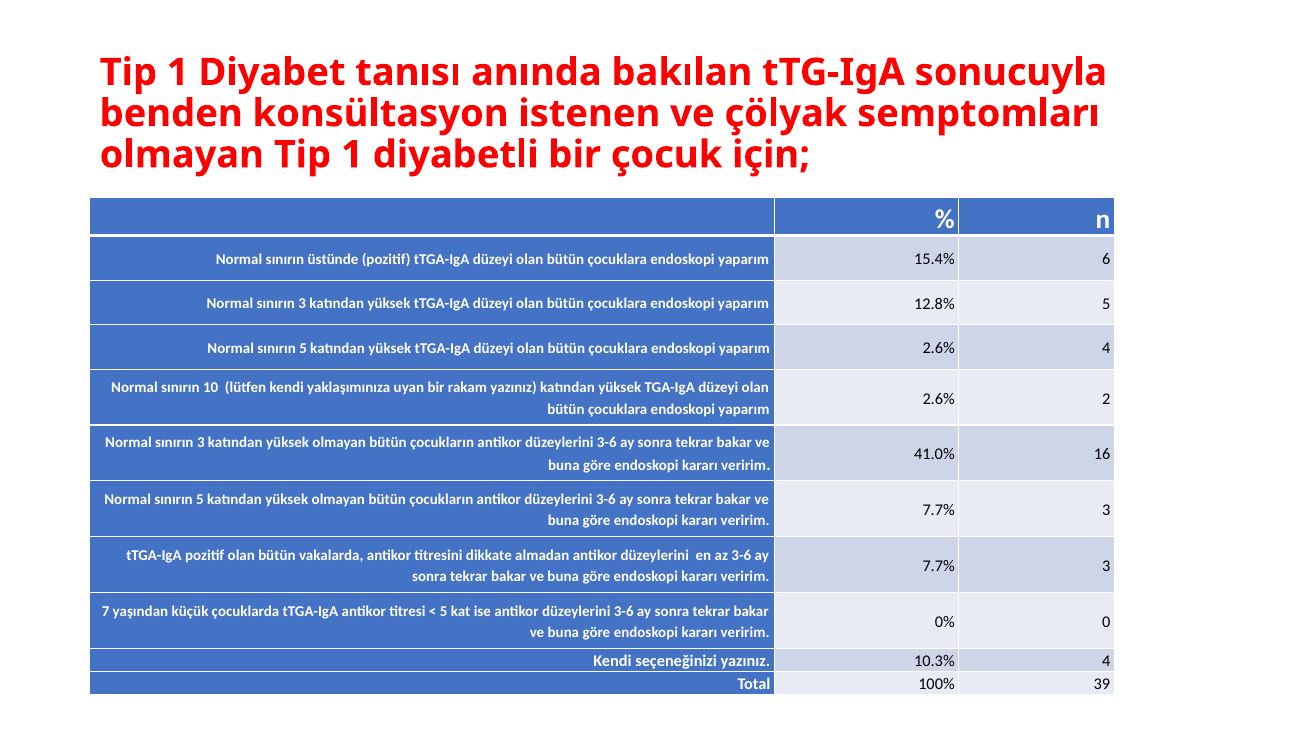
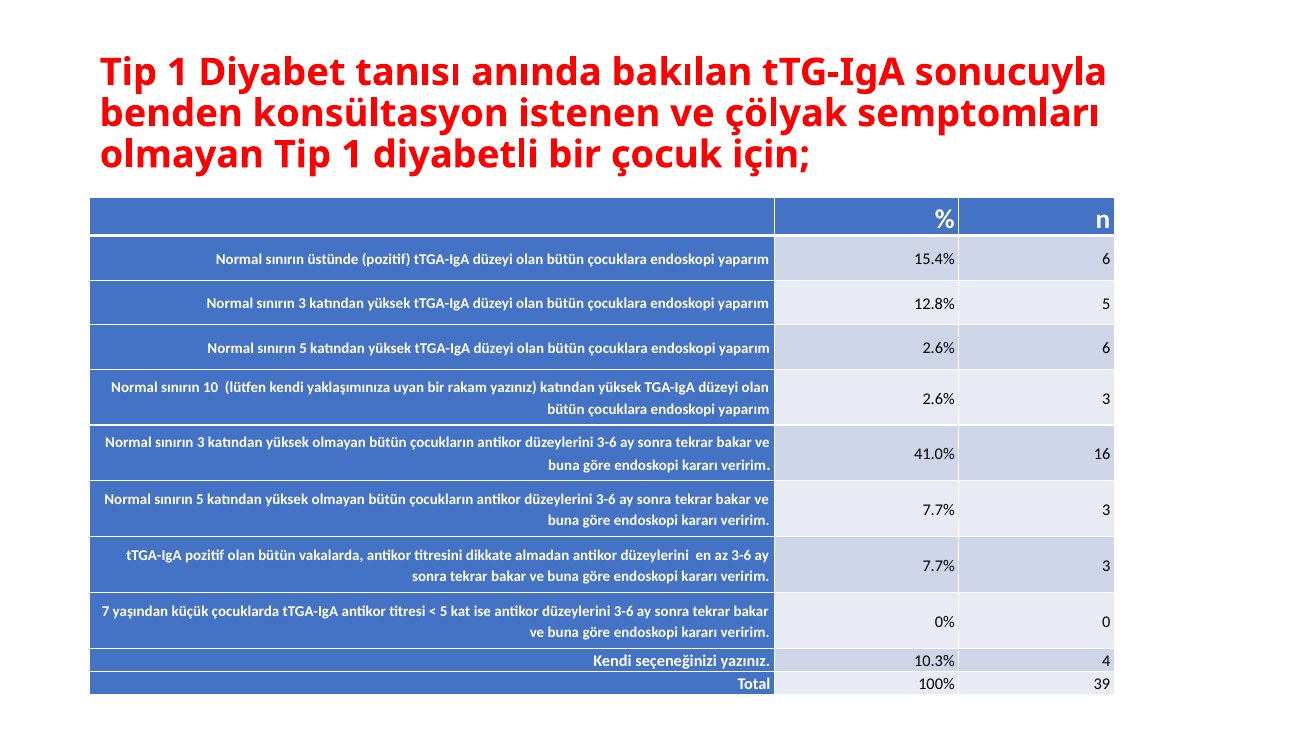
2.6% 4: 4 -> 6 (1106, 349)
2.6% 2: 2 -> 3 (1106, 399)
